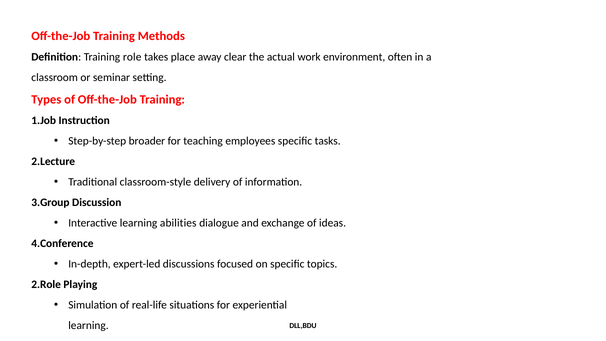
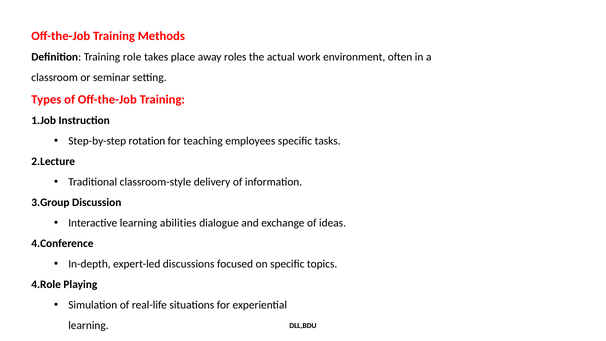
clear: clear -> roles (235, 57)
broader: broader -> rotation (147, 141)
2.Role: 2.Role -> 4.Role (46, 285)
